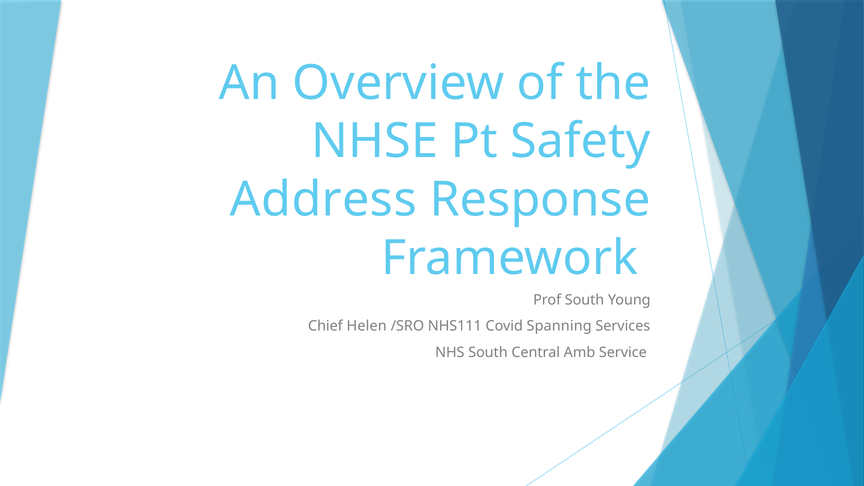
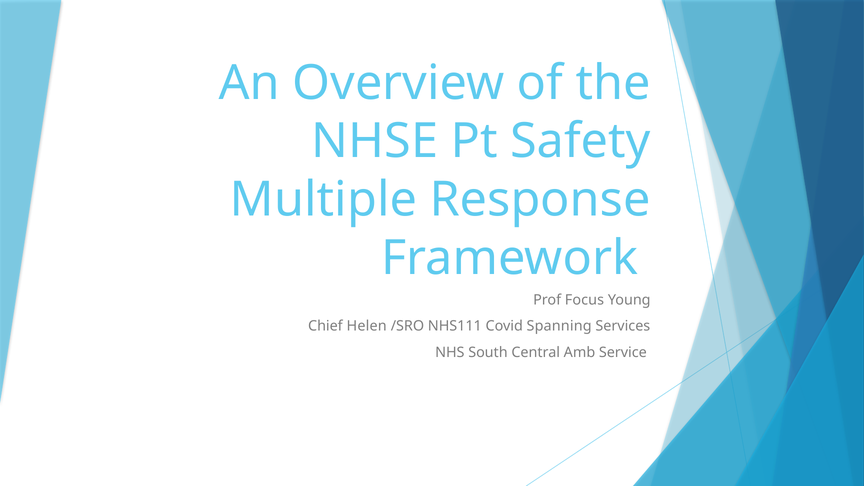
Address: Address -> Multiple (324, 200)
Prof South: South -> Focus (584, 300)
